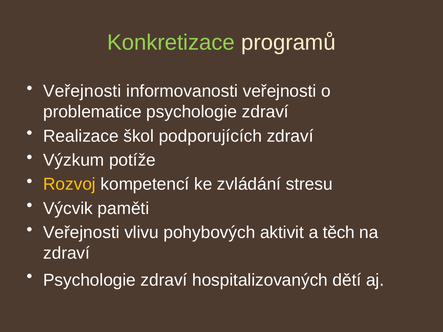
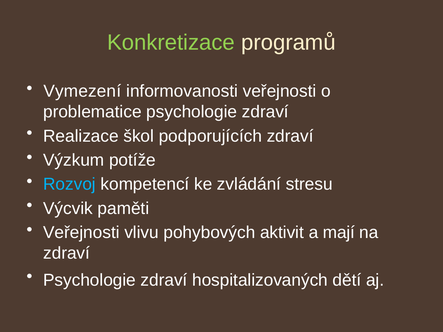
Veřejnosti: Veřejnosti -> Vymezení (82, 91)
Rozvoj colour: yellow -> light blue (69, 184)
těch: těch -> mají (339, 233)
